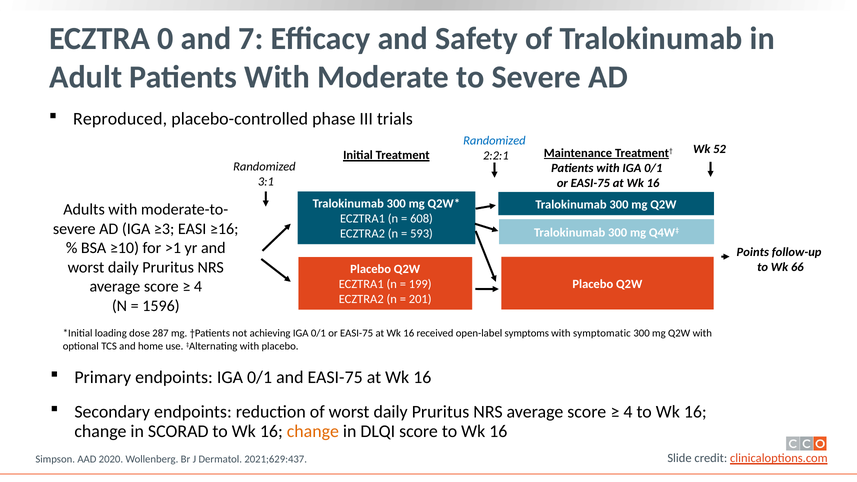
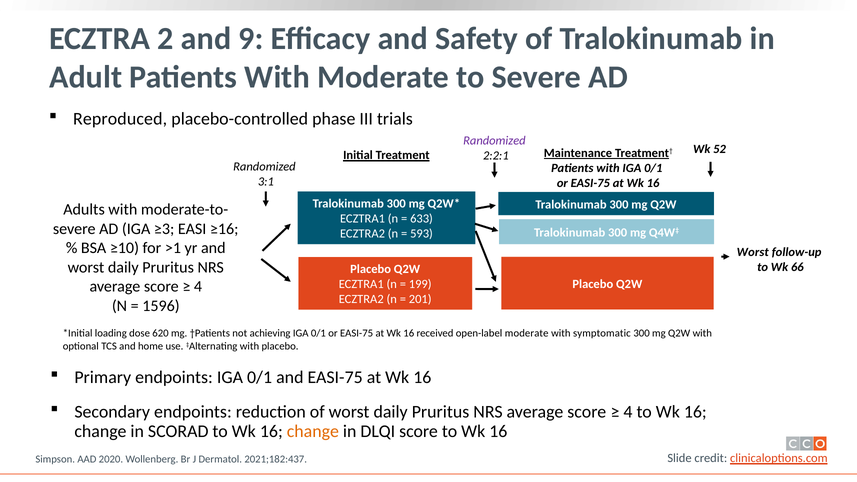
0: 0 -> 2 (166, 38)
7: 7 -> 9 (251, 38)
Randomized colour: blue -> purple (494, 141)
608: 608 -> 633 (422, 219)
Points: Points -> Worst (753, 252)
287: 287 -> 620 (160, 334)
open-label symptoms: symptoms -> moderate (527, 334)
2021;629:437: 2021;629:437 -> 2021;182:437 (276, 459)
